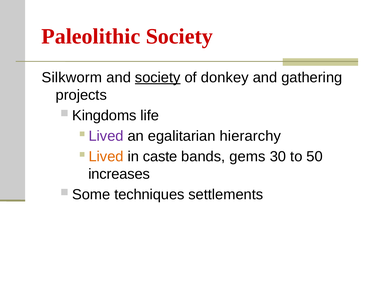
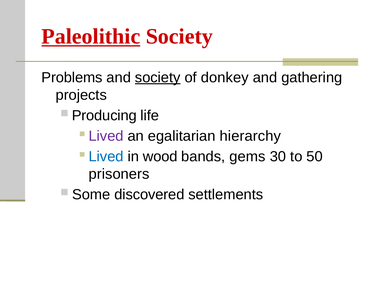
Paleolithic underline: none -> present (91, 37)
Silkworm: Silkworm -> Problems (72, 78)
Kingdoms: Kingdoms -> Producing (104, 116)
Lived colour: orange -> blue (106, 157)
caste: caste -> wood (160, 157)
increases: increases -> prisoners (119, 175)
techniques: techniques -> discovered (149, 195)
